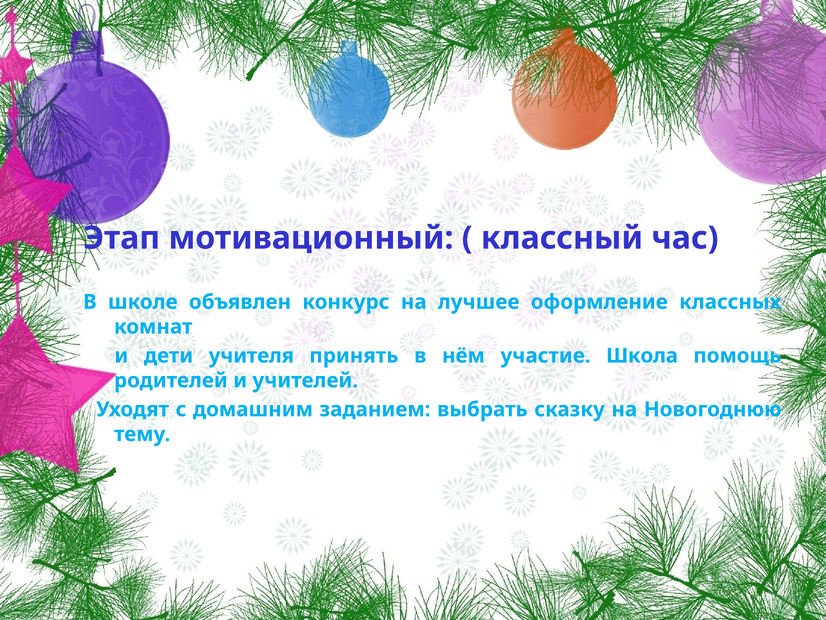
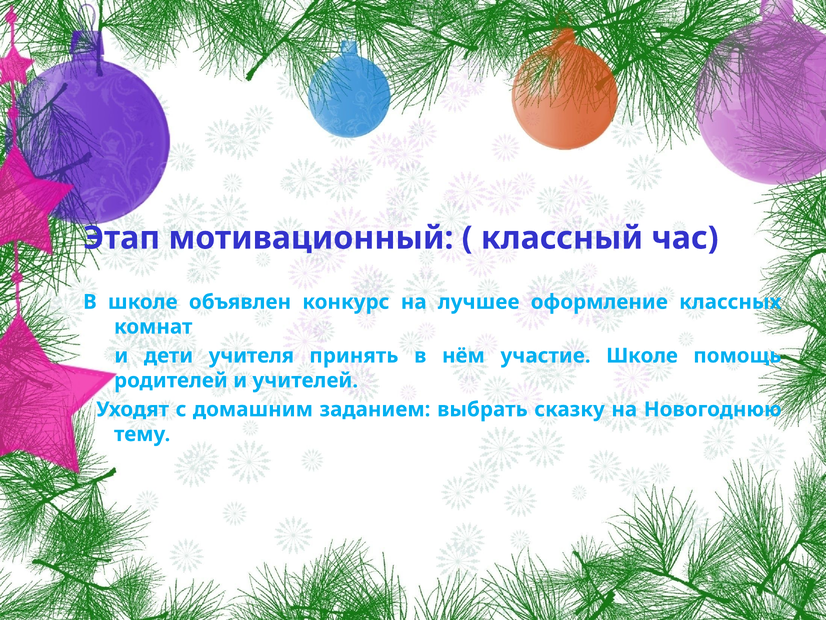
участие Школа: Школа -> Школе (642, 355)
